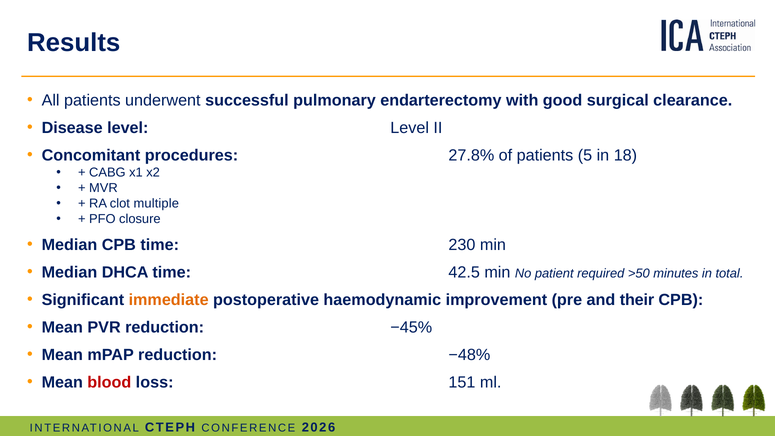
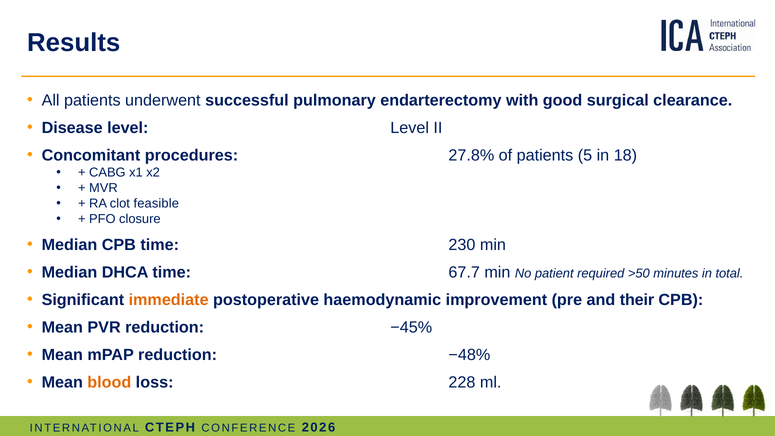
multiple: multiple -> feasible (156, 204)
42.5: 42.5 -> 67.7 (464, 272)
blood colour: red -> orange (109, 382)
151: 151 -> 228 (462, 382)
